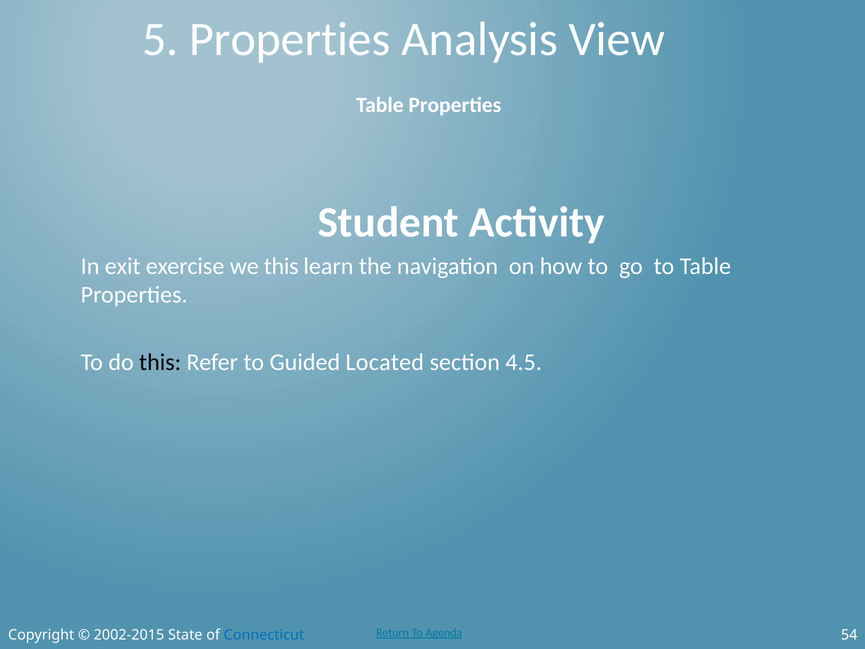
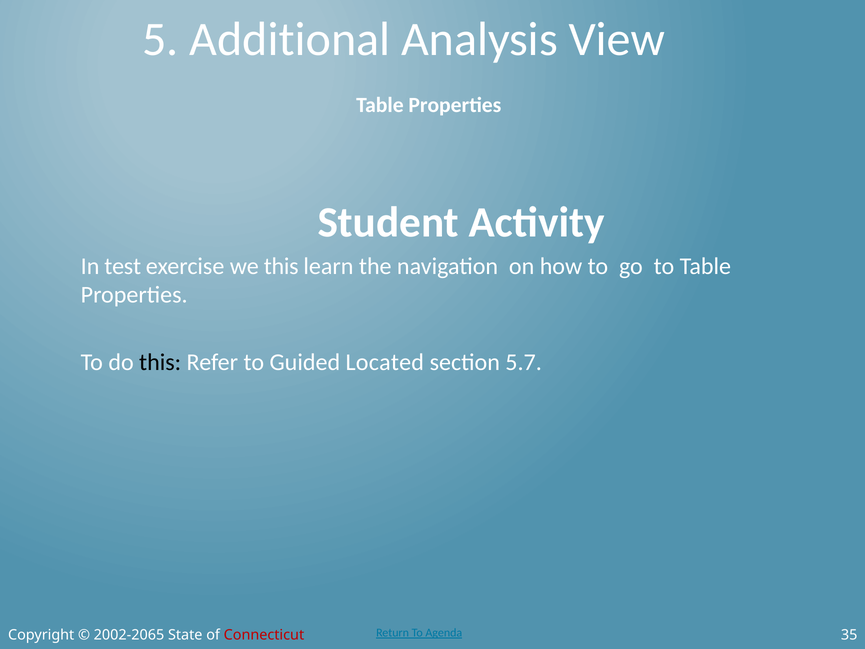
5 Properties: Properties -> Additional (290, 39)
exit: exit -> test (123, 266)
4.5: 4.5 -> 5.7 (524, 362)
54: 54 -> 35 (849, 635)
2002-2015: 2002-2015 -> 2002-2065 (129, 635)
Connecticut colour: blue -> red (264, 635)
